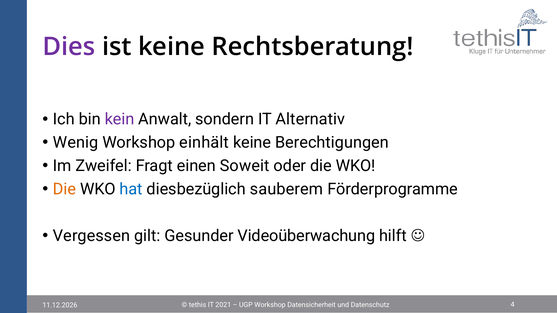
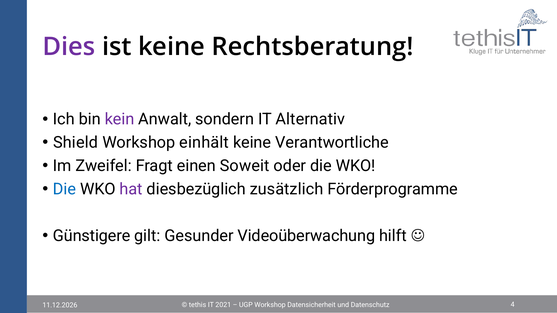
Wenig: Wenig -> Shield (76, 143)
Berechtigungen: Berechtigungen -> Verantwortliche (332, 143)
Die colour: orange -> blue (64, 189)
hat colour: blue -> purple (131, 189)
sauberem: sauberem -> zusätzlich (287, 189)
Vergessen: Vergessen -> Günstigere (92, 236)
